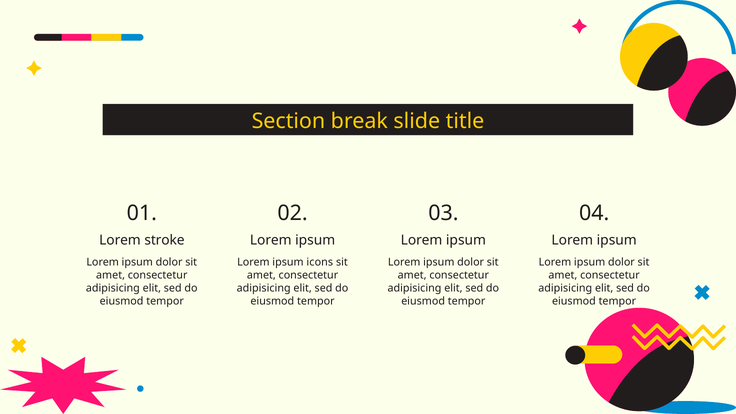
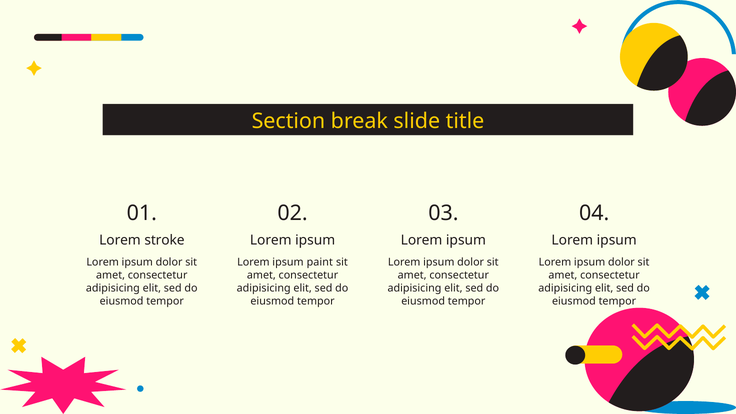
icons: icons -> paint (320, 262)
